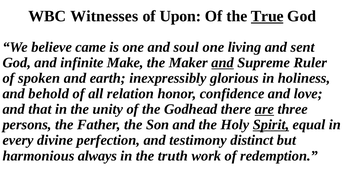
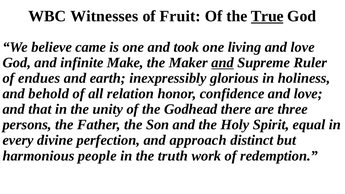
Upon: Upon -> Fruit (180, 16)
soul: soul -> took (186, 47)
living and sent: sent -> love (303, 47)
spoken: spoken -> endues (39, 78)
are underline: present -> none (264, 109)
Spirit underline: present -> none (271, 125)
testimony: testimony -> approach (198, 140)
always: always -> people (97, 156)
